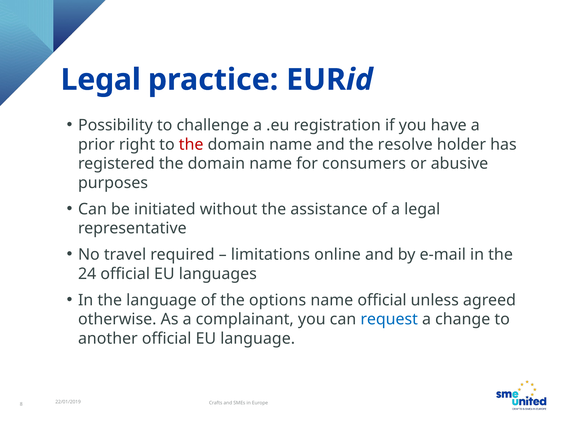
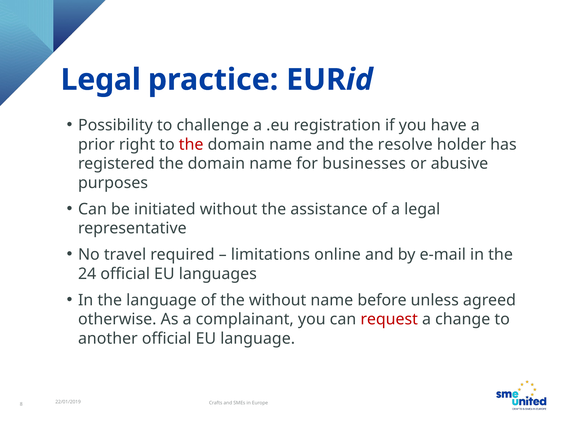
consumers: consumers -> businesses (364, 163)
the options: options -> without (278, 300)
name official: official -> before (382, 300)
request colour: blue -> red (389, 319)
